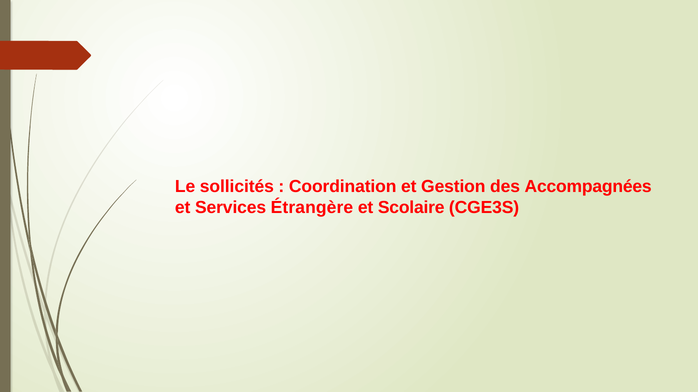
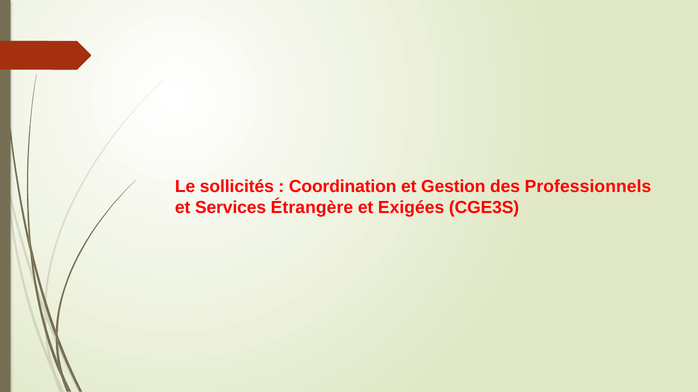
Accompagnées: Accompagnées -> Professionnels (588, 187)
Scolaire: Scolaire -> Exigées (411, 208)
